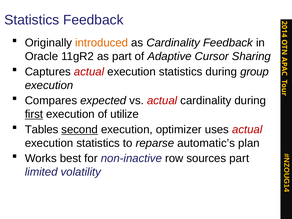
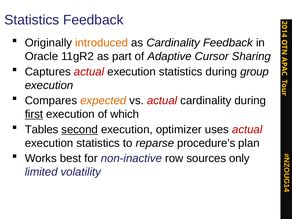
expected colour: black -> orange (103, 101)
utilize: utilize -> which (125, 114)
automatic’s: automatic’s -> procedure’s (206, 143)
sources part: part -> only (239, 158)
